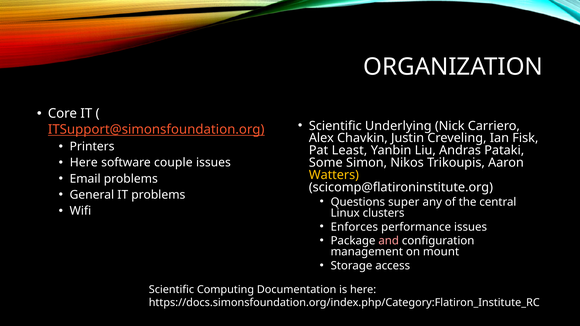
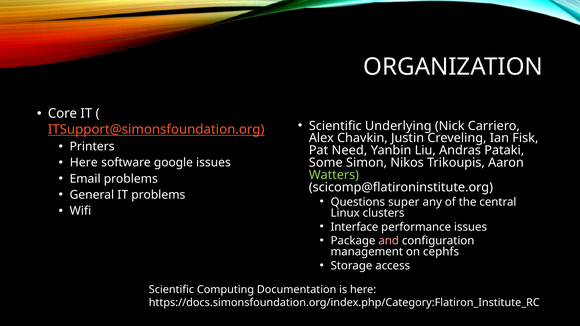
Least: Least -> Need (349, 151)
couple: couple -> google (173, 163)
Watters colour: yellow -> light green (334, 175)
Enforces: Enforces -> Interface (354, 227)
mount: mount -> cephfs (441, 252)
